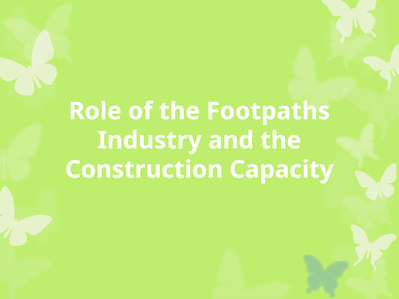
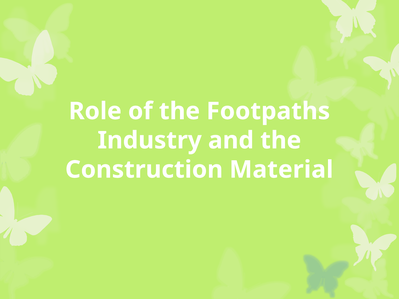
Capacity: Capacity -> Material (281, 170)
